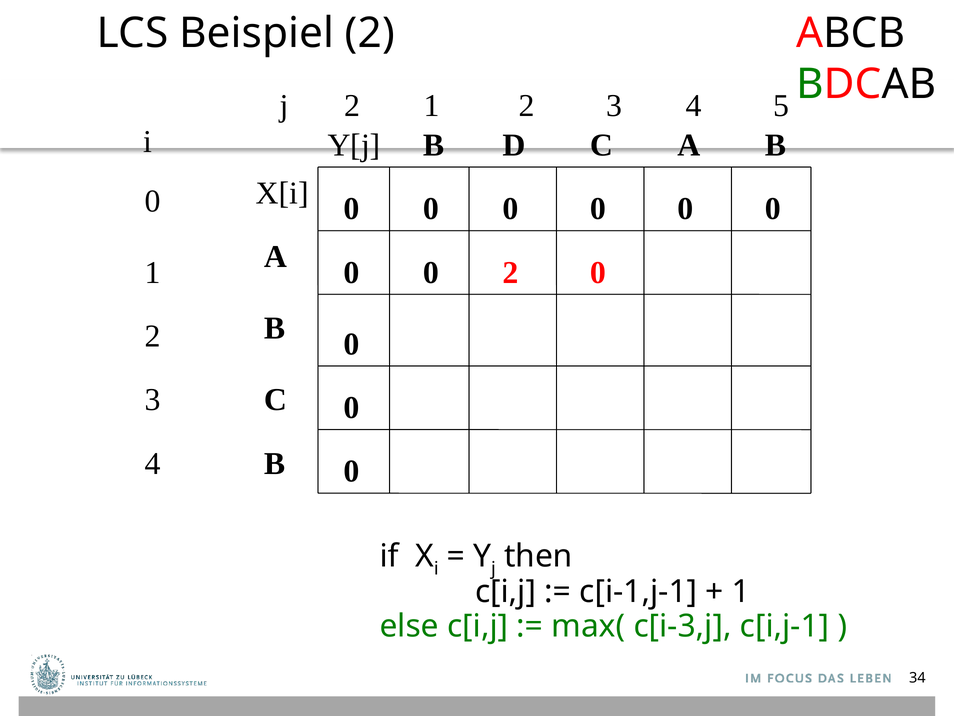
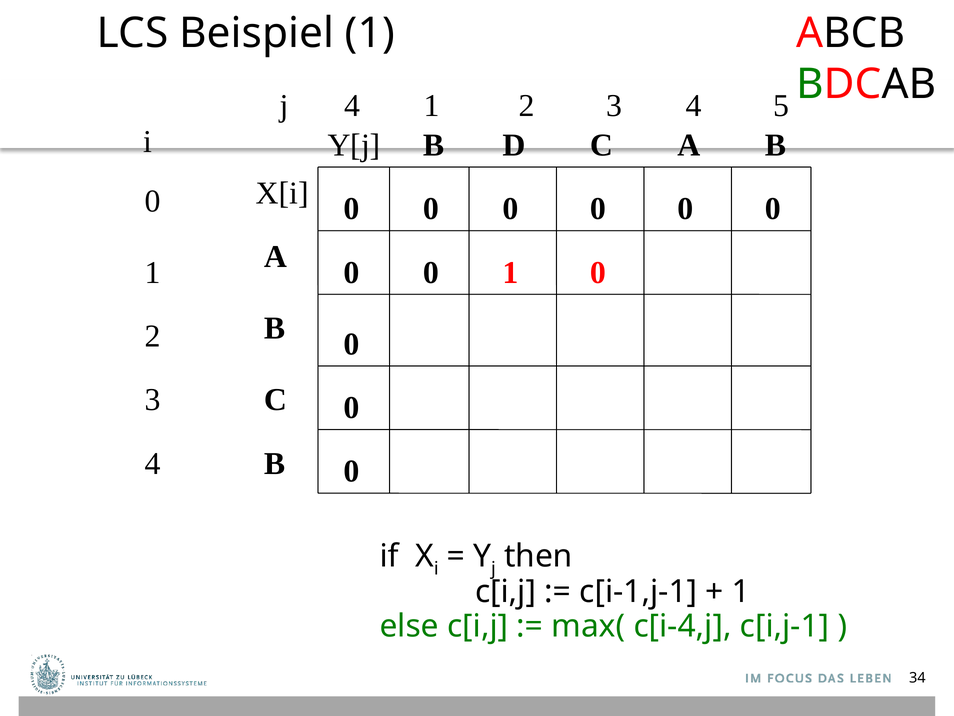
Beispiel 2: 2 -> 1 (370, 33)
j 2: 2 -> 4 (352, 105)
2: 2 -> 1 (510, 272)
c[i-3,j: c[i-3,j -> c[i-4,j (683, 626)
